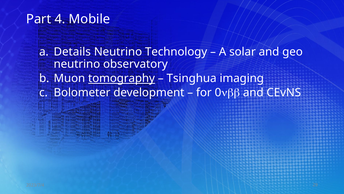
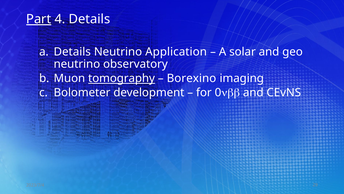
Part underline: none -> present (39, 19)
4 Mobile: Mobile -> Details (89, 19)
Technology: Technology -> Application (176, 52)
Tsinghua: Tsinghua -> Borexino (192, 78)
